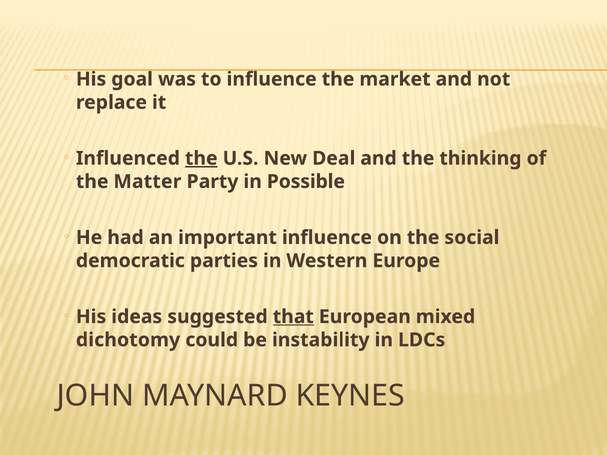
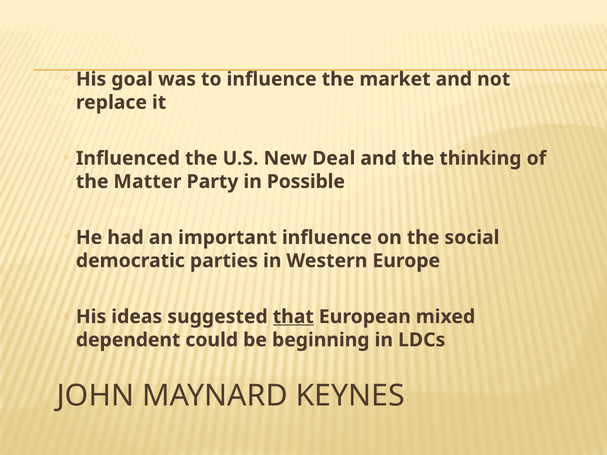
the underline: present -> none (201, 158)
dichotomy: dichotomy -> dependent (128, 340)
instability: instability -> beginning (321, 340)
